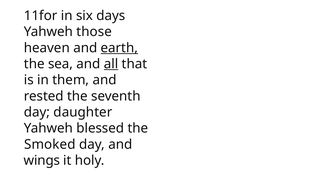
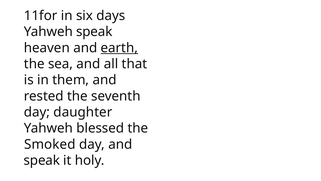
Yahweh those: those -> speak (94, 32)
all underline: present -> none (111, 64)
wings: wings -> speak (42, 160)
